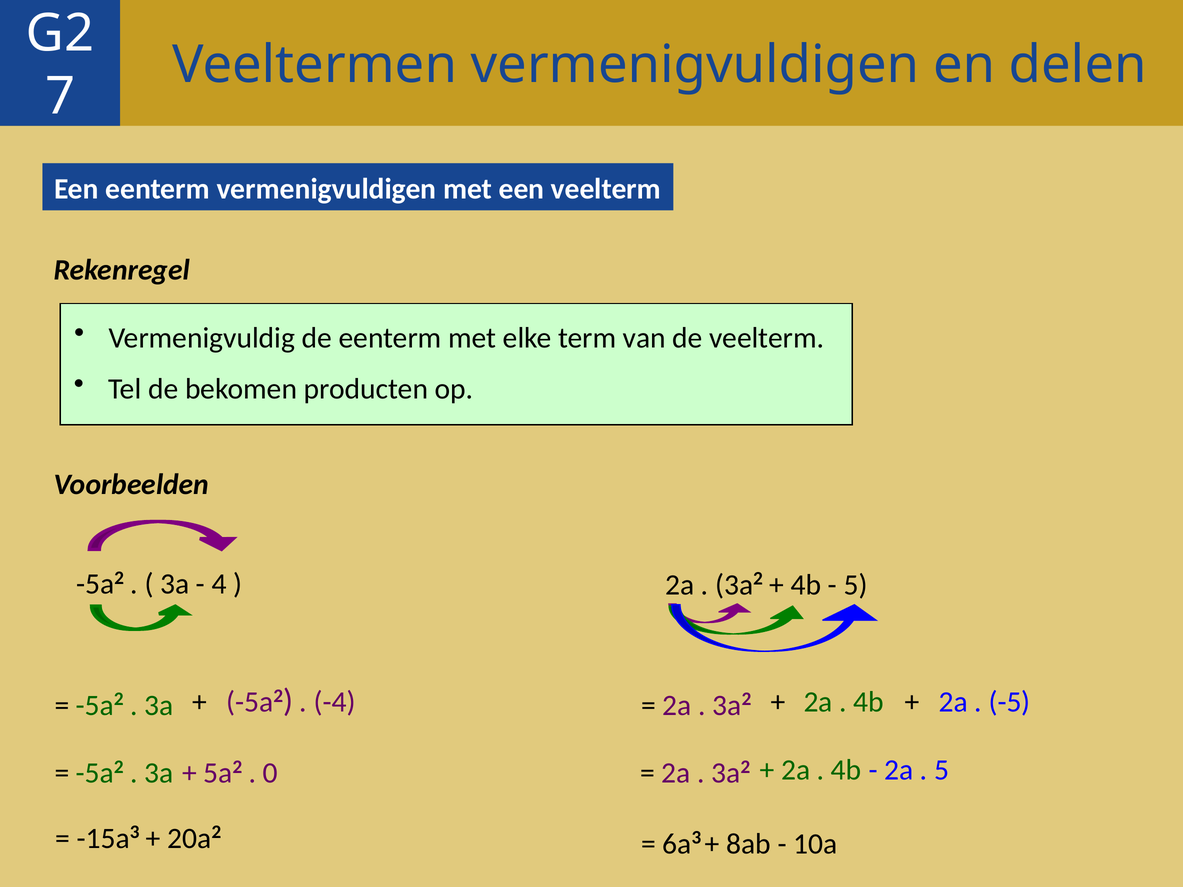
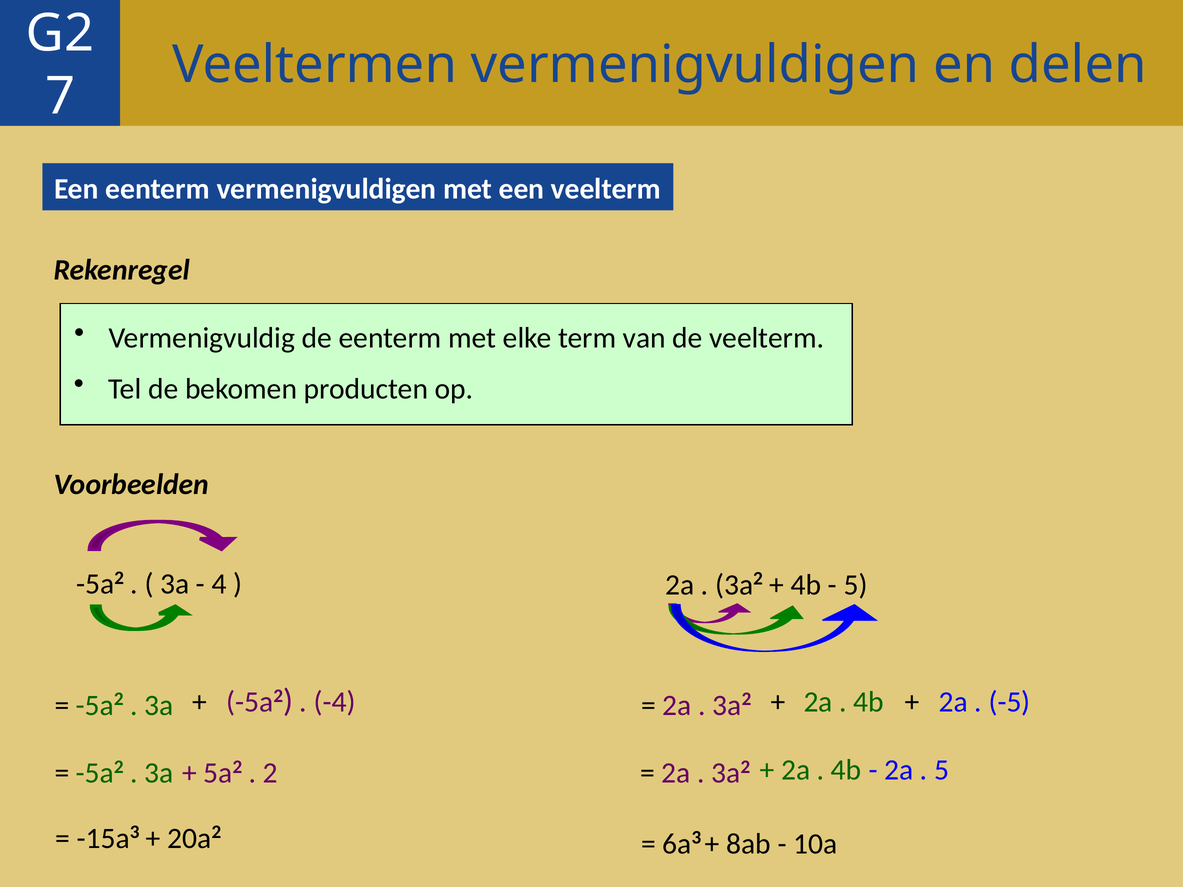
0: 0 -> 2 (270, 773)
